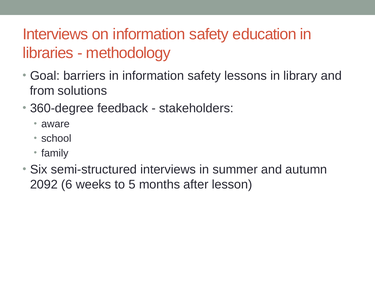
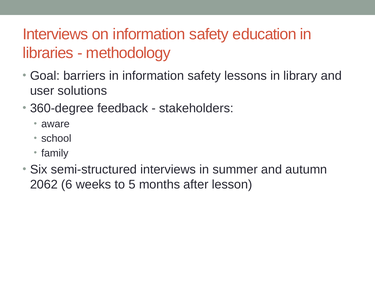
from: from -> user (42, 91)
2092: 2092 -> 2062 (44, 185)
